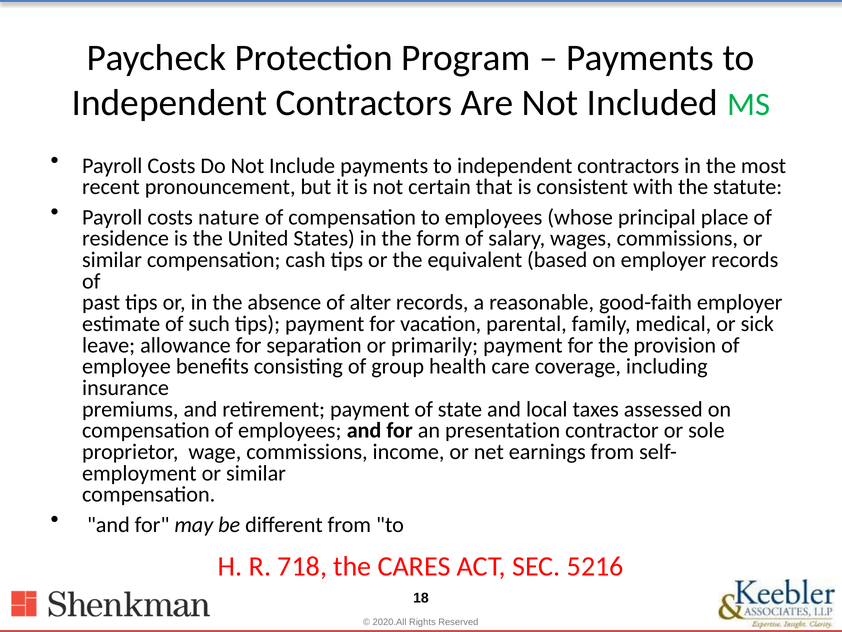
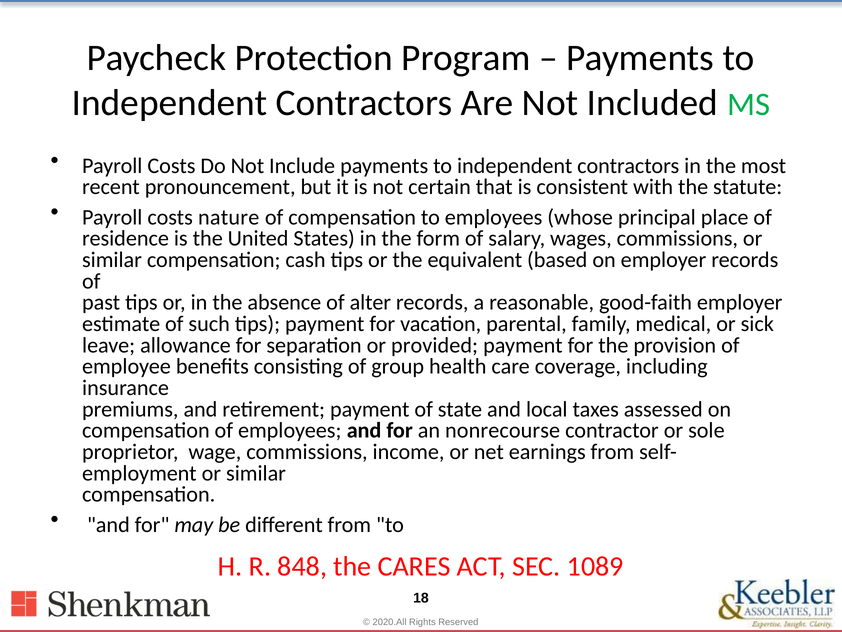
primarily: primarily -> provided (435, 345)
presentation: presentation -> nonrecourse (503, 430)
718: 718 -> 848 (302, 566)
5216: 5216 -> 1089 (595, 566)
